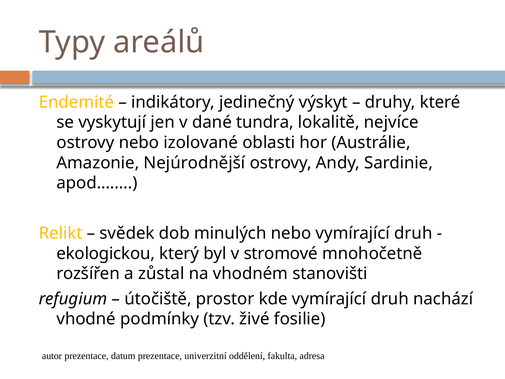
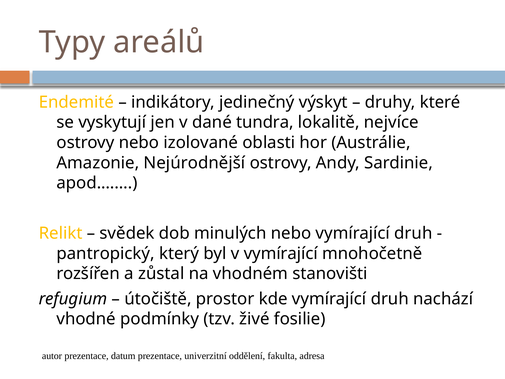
ekologickou: ekologickou -> pantropický (106, 253)
v stromové: stromové -> vymírající (281, 253)
